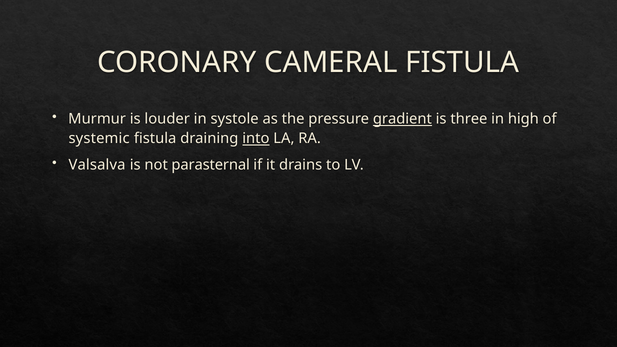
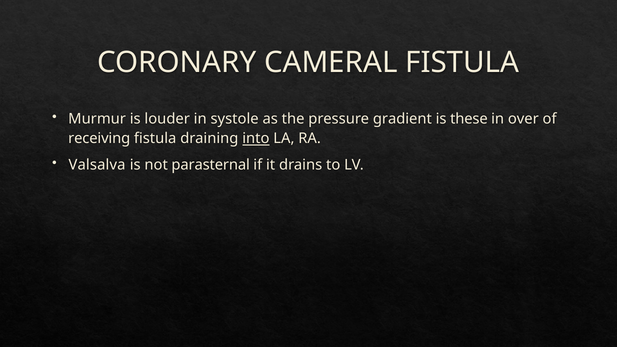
gradient underline: present -> none (402, 119)
three: three -> these (469, 119)
high: high -> over (523, 119)
systemic: systemic -> receiving (99, 139)
